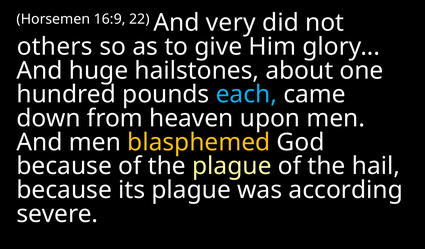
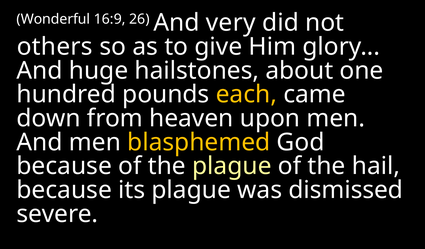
Horsemen: Horsemen -> Wonderful (53, 19)
22: 22 -> 26 (139, 19)
each colour: light blue -> yellow (246, 94)
according: according -> dismissed (346, 190)
